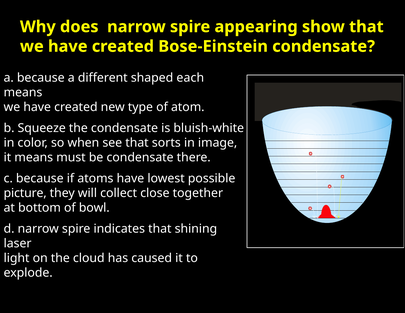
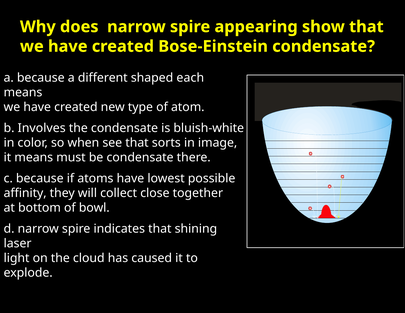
Squeeze: Squeeze -> Involves (42, 128)
picture: picture -> affinity (25, 193)
